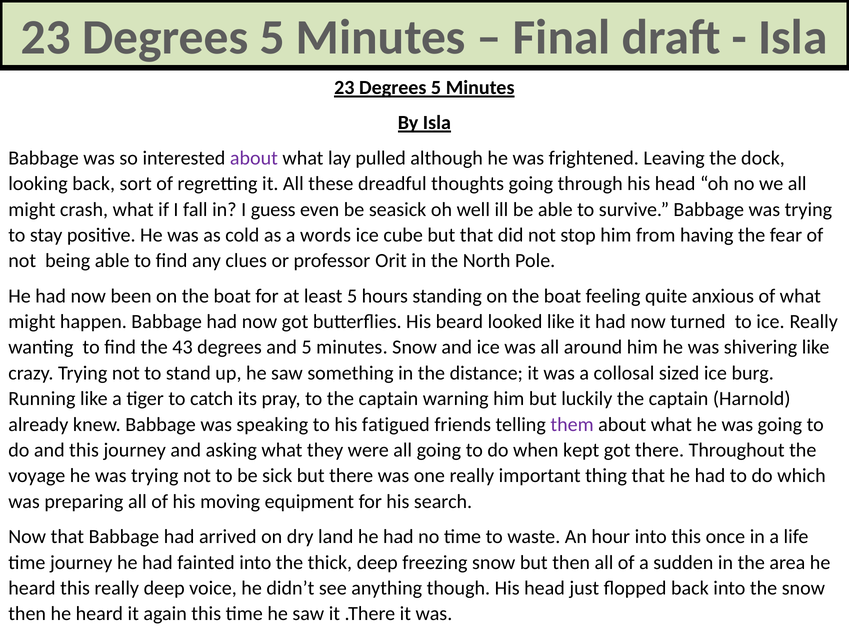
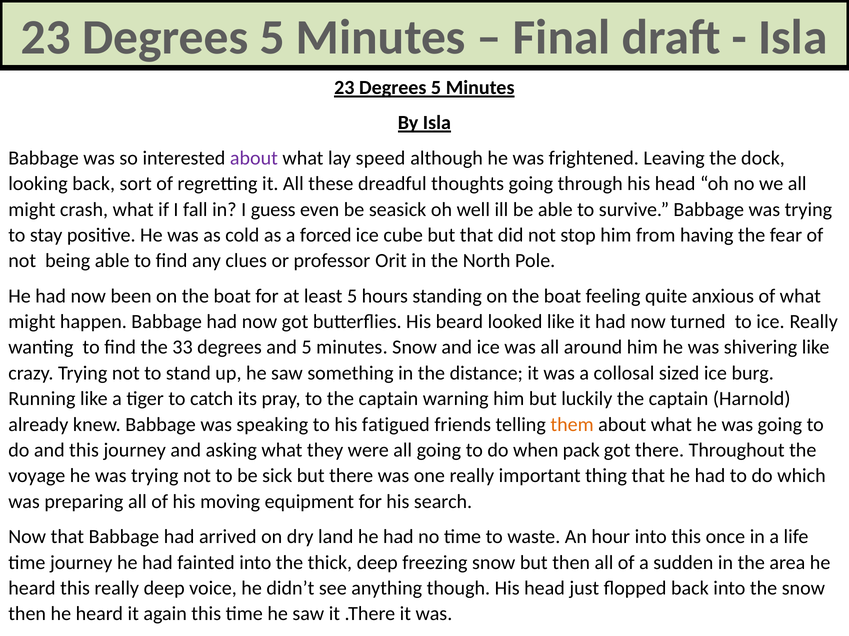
pulled: pulled -> speed (381, 158)
words: words -> forced (326, 235)
43: 43 -> 33 (183, 348)
them colour: purple -> orange (572, 425)
kept: kept -> pack (581, 451)
